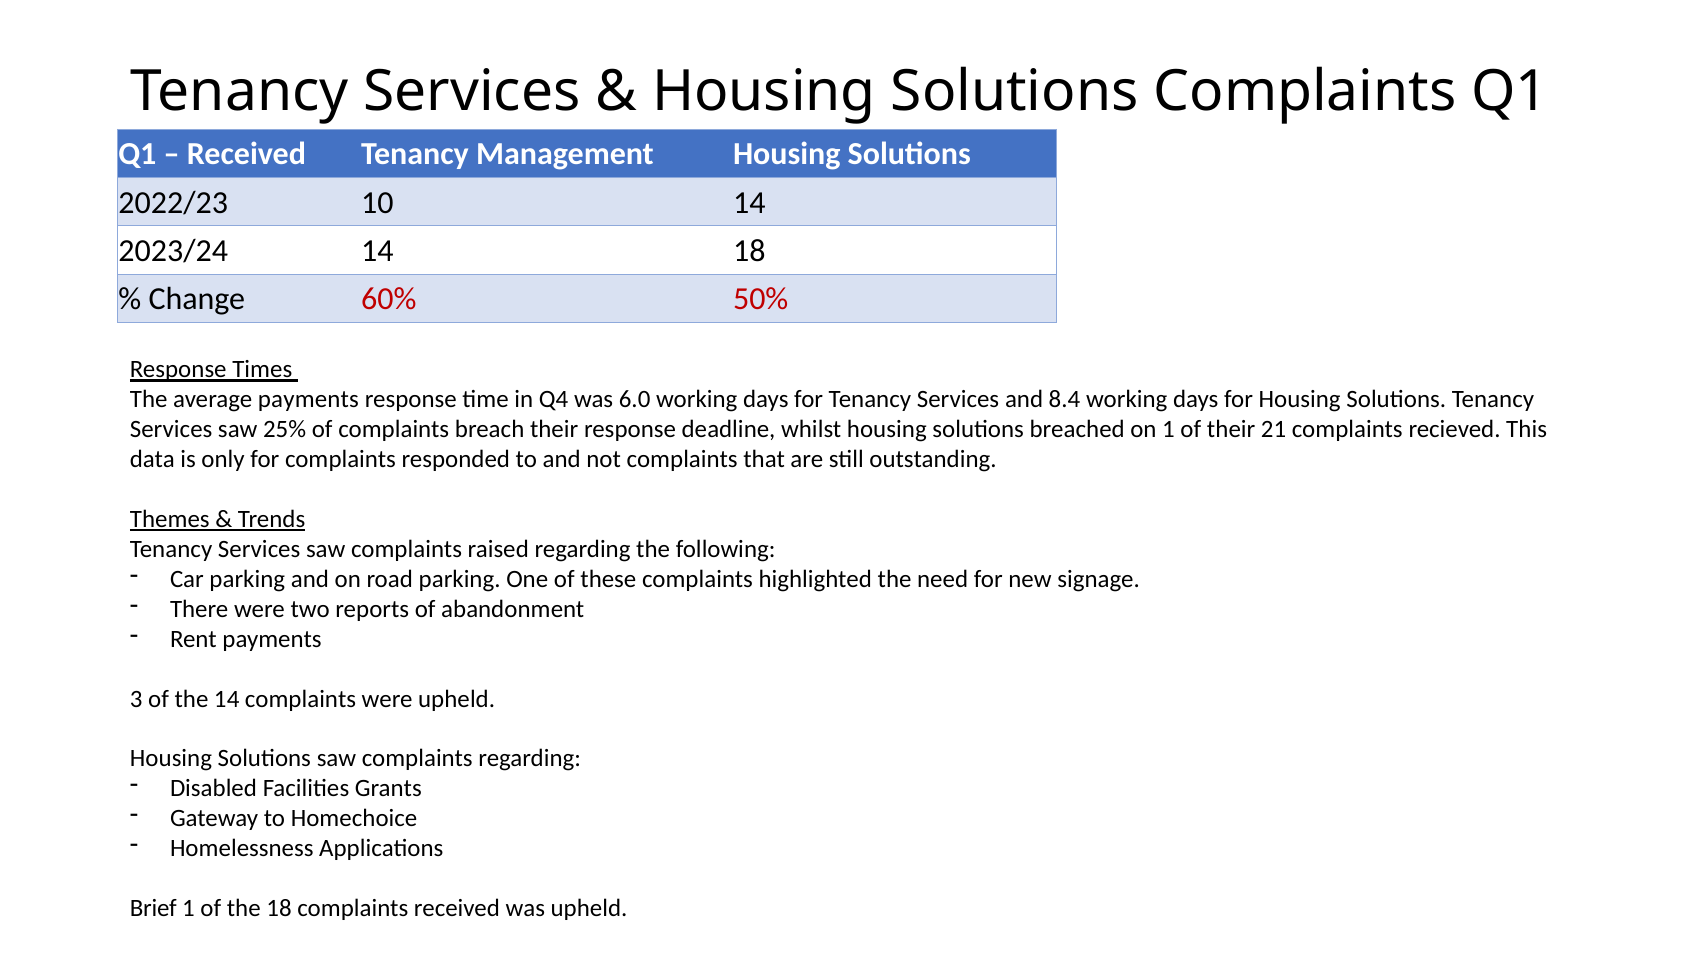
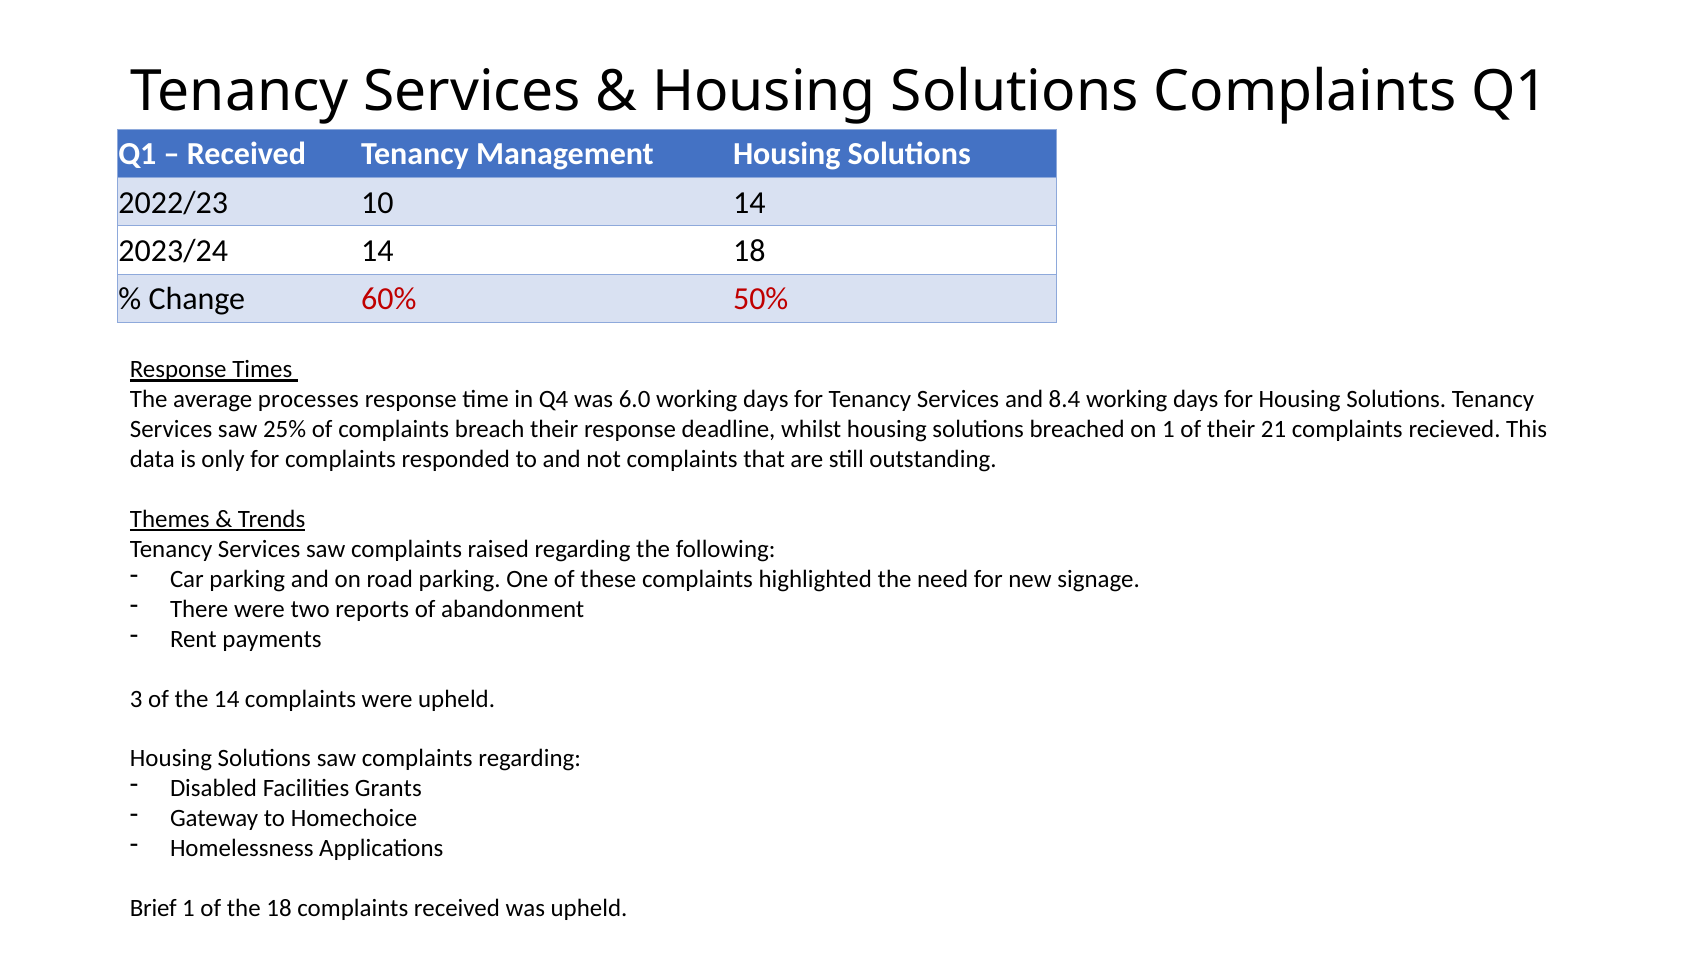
average payments: payments -> processes (308, 400)
